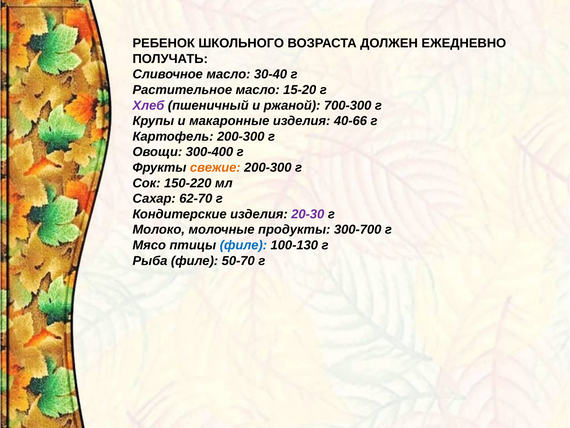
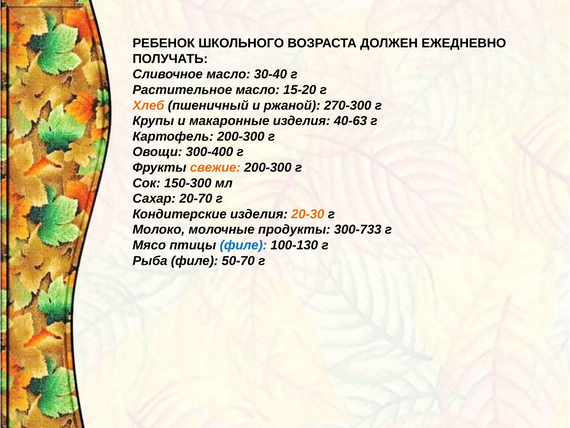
Хлеб colour: purple -> orange (148, 105)
700-300: 700-300 -> 270-300 (348, 105)
40-66: 40-66 -> 40-63 (350, 121)
150-220: 150-220 -> 150-300 (188, 183)
62-70: 62-70 -> 20-70 (196, 198)
20-30 colour: purple -> orange (308, 214)
300-700: 300-700 -> 300-733 (358, 229)
